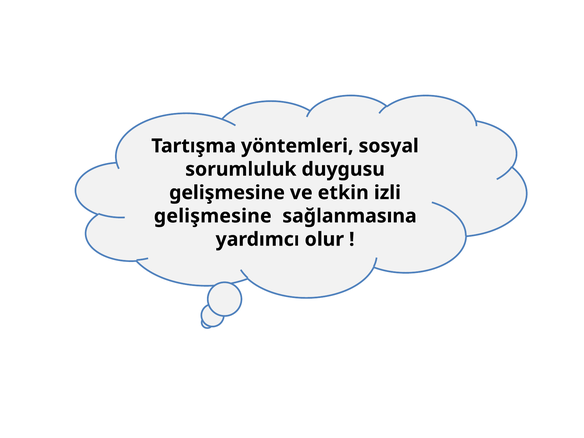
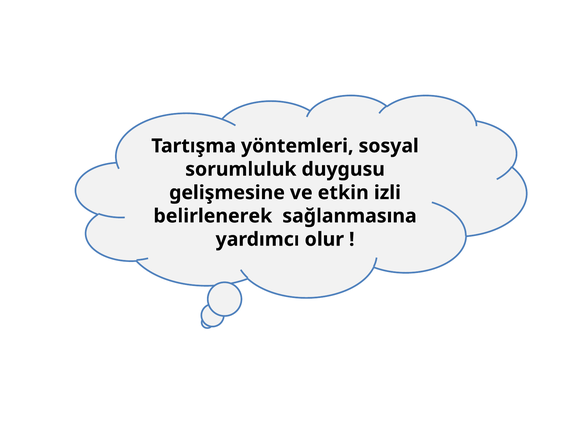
gelişmesine: gelişmesine -> belirlenerek (213, 216)
